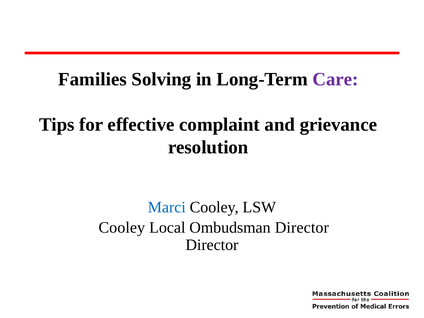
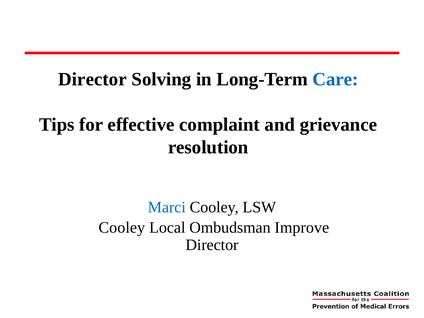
Families: Families -> Director (93, 79)
Care colour: purple -> blue (335, 79)
Ombudsman Director: Director -> Improve (302, 228)
